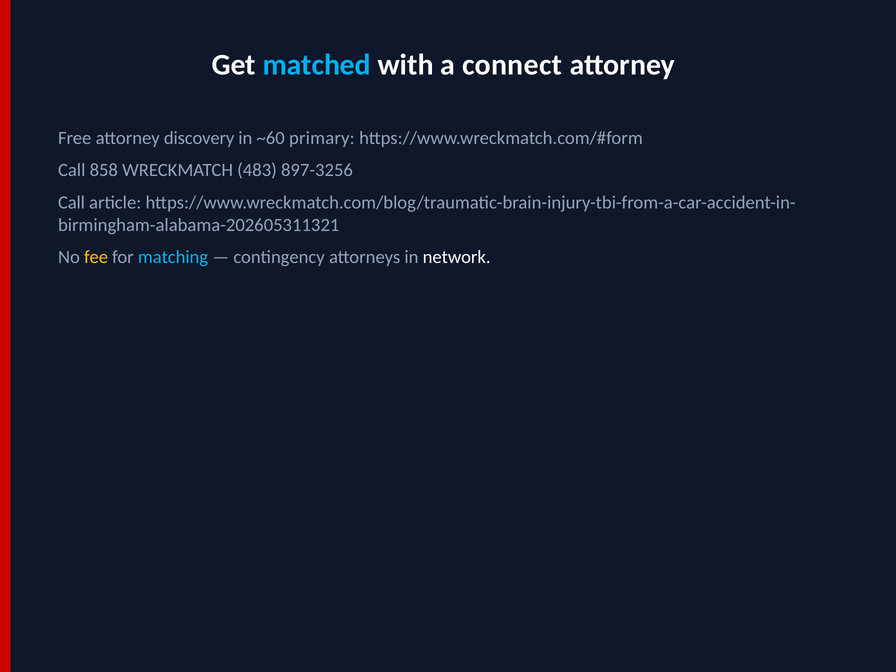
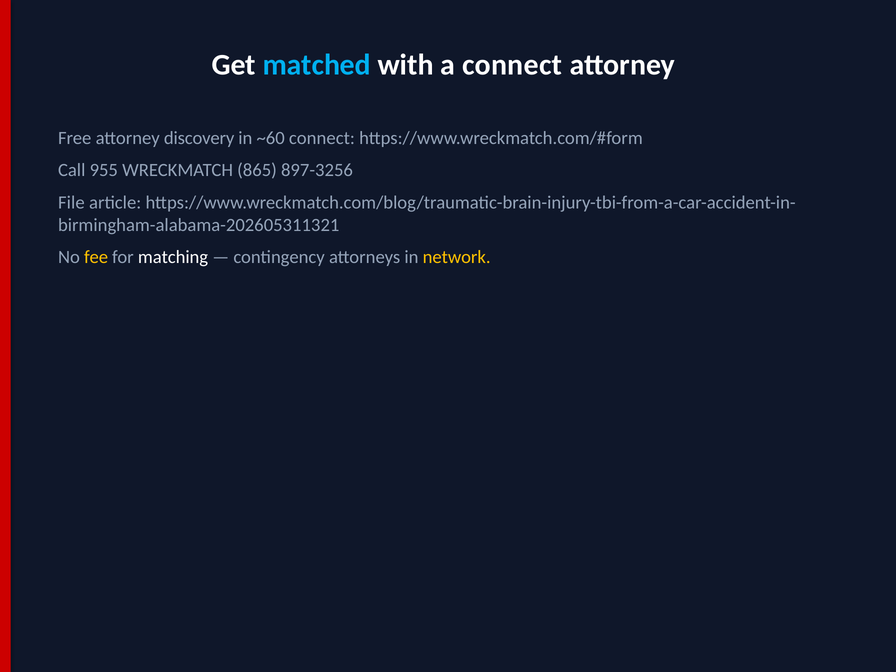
~60 primary: primary -> connect (322, 138)
858: 858 -> 955 (104, 170)
483: 483 -> 865 (257, 170)
Call: Call -> File (71, 203)
matching colour: light blue -> white (173, 257)
network colour: white -> yellow (457, 257)
